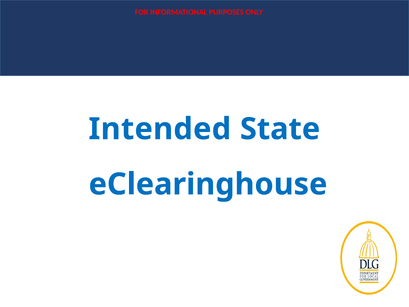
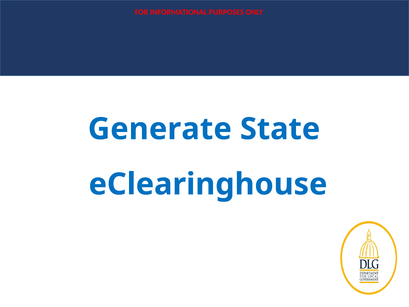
Intended: Intended -> Generate (160, 129)
